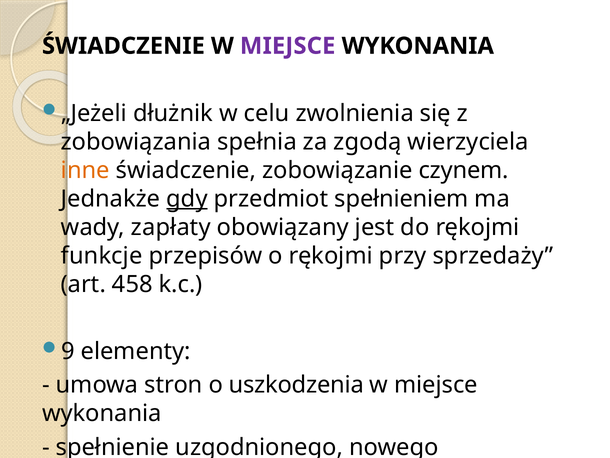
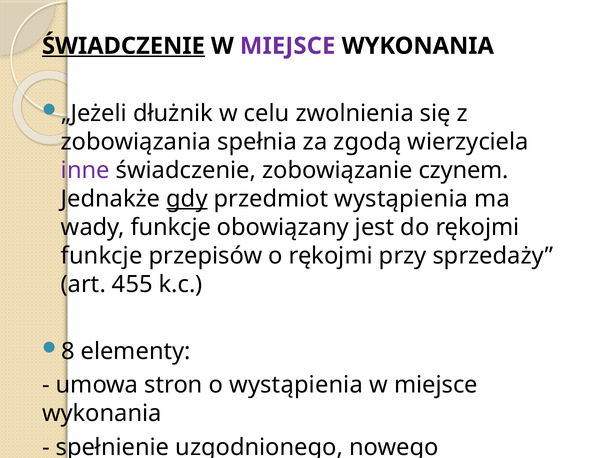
ŚWIADCZENIE underline: none -> present (123, 46)
inne colour: orange -> purple (85, 170)
przedmiot spełnieniem: spełnieniem -> wystąpienia (401, 198)
wady zapłaty: zapłaty -> funkcje (171, 227)
458: 458 -> 455 (132, 284)
9: 9 -> 8 (68, 351)
o uszkodzenia: uszkodzenia -> wystąpienia (296, 385)
